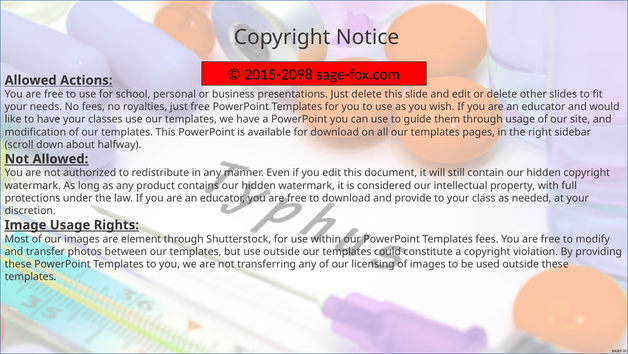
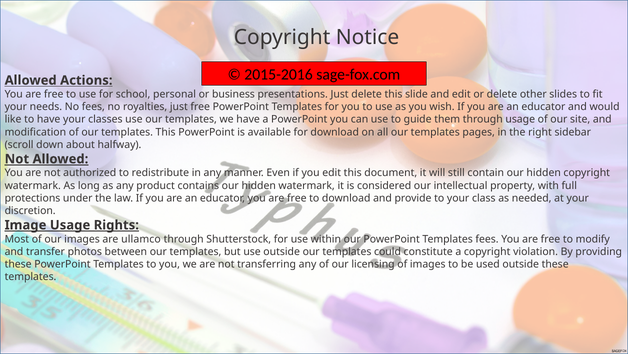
2015-2098: 2015-2098 -> 2015-2016 (279, 75)
element: element -> ullamco (141, 239)
